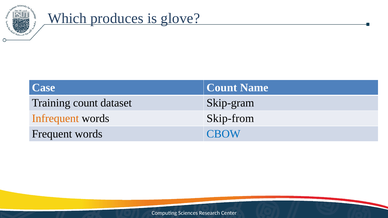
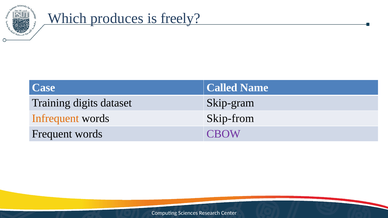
glove: glove -> freely (180, 18)
Case Count: Count -> Called (222, 88)
Training count: count -> digits (85, 103)
CBOW colour: blue -> purple (223, 134)
